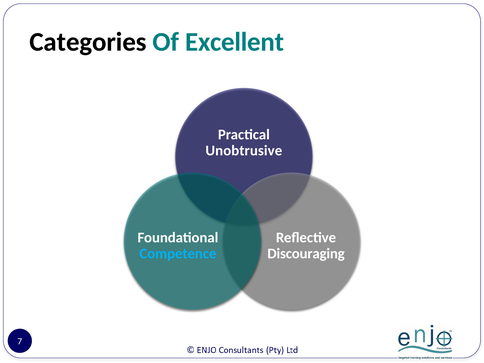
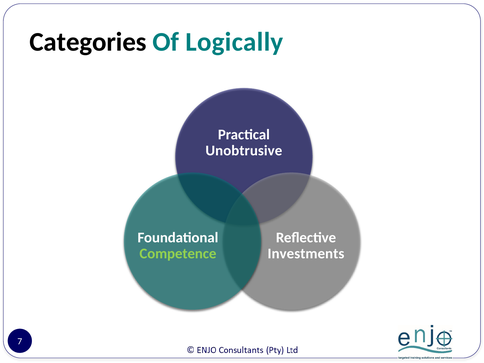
Excellent: Excellent -> Logically (234, 42)
Competence colour: light blue -> light green (178, 254)
Discouraging: Discouraging -> Investments (306, 254)
